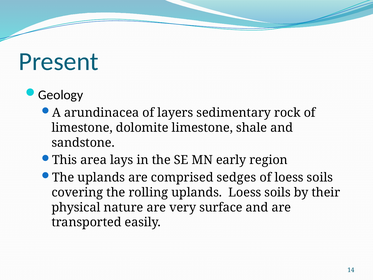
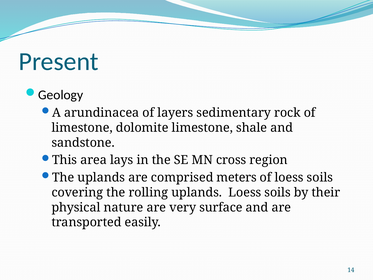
early: early -> cross (231, 160)
sedges: sedges -> meters (237, 177)
